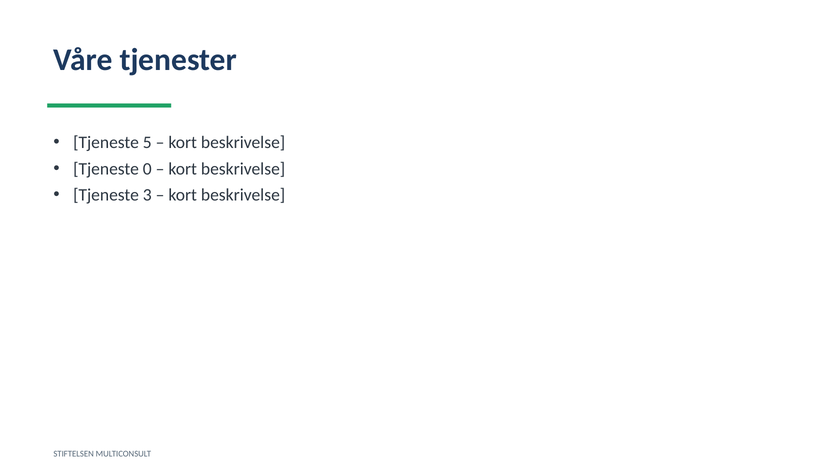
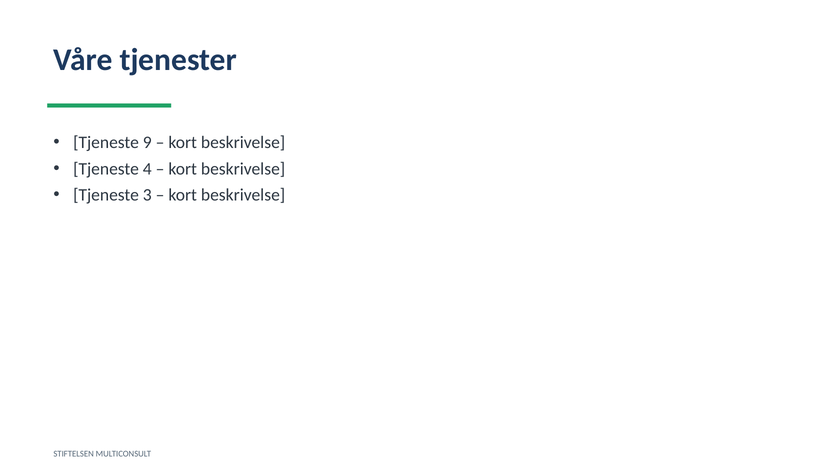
5: 5 -> 9 (147, 142)
0: 0 -> 4 (147, 169)
